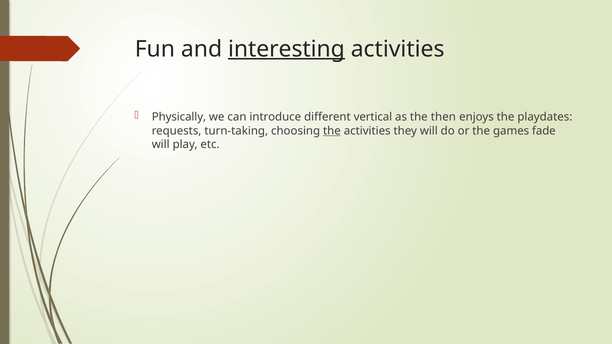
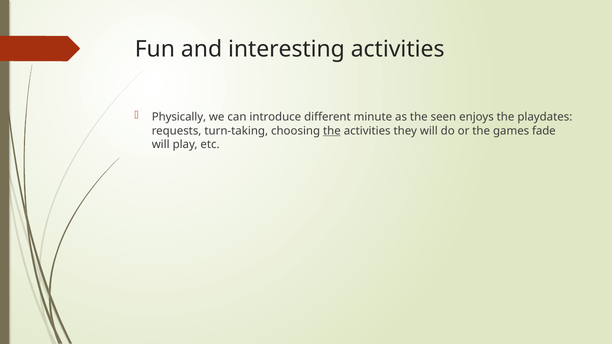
interesting underline: present -> none (286, 49)
vertical: vertical -> minute (373, 117)
then: then -> seen (443, 117)
